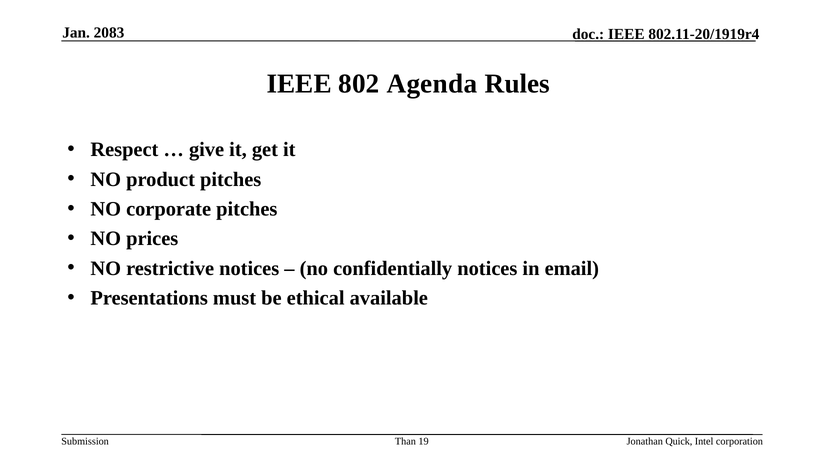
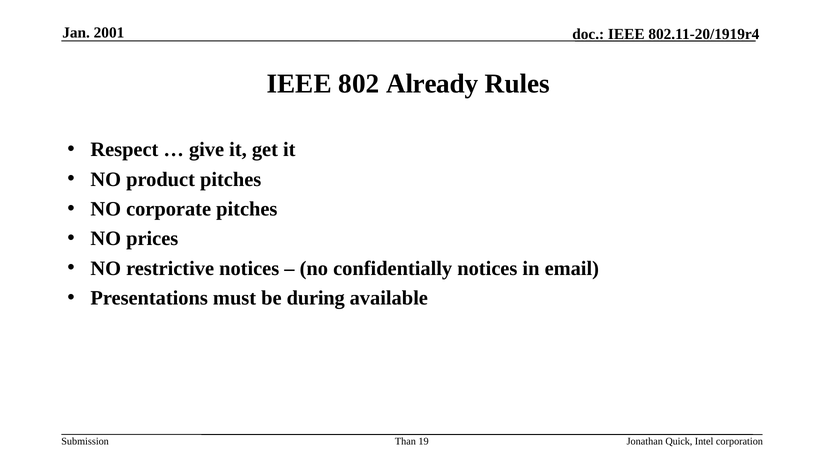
2083: 2083 -> 2001 (109, 32)
Agenda: Agenda -> Already (432, 84)
ethical: ethical -> during (316, 298)
